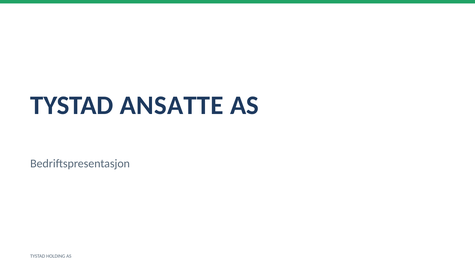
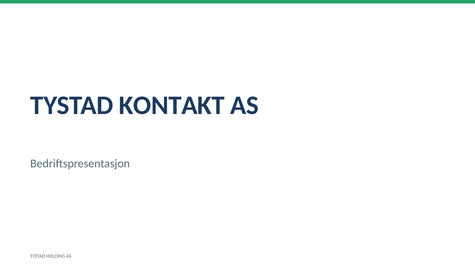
ANSATTE: ANSATTE -> KONTAKT (172, 105)
